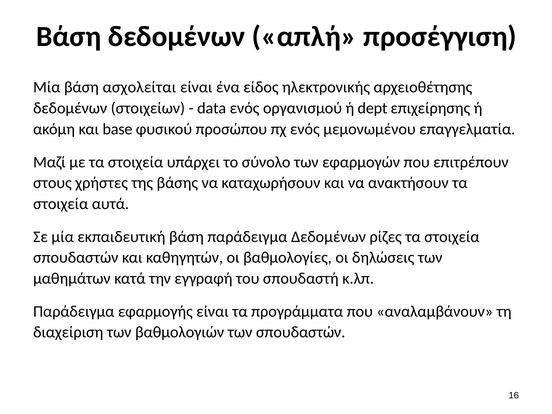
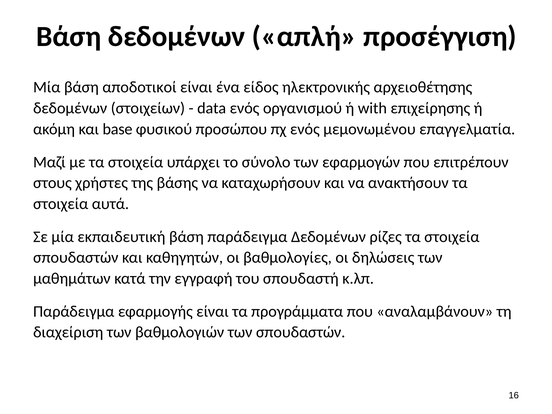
ασχολείται: ασχολείται -> αποδοτικοί (139, 87)
dept: dept -> with (372, 108)
